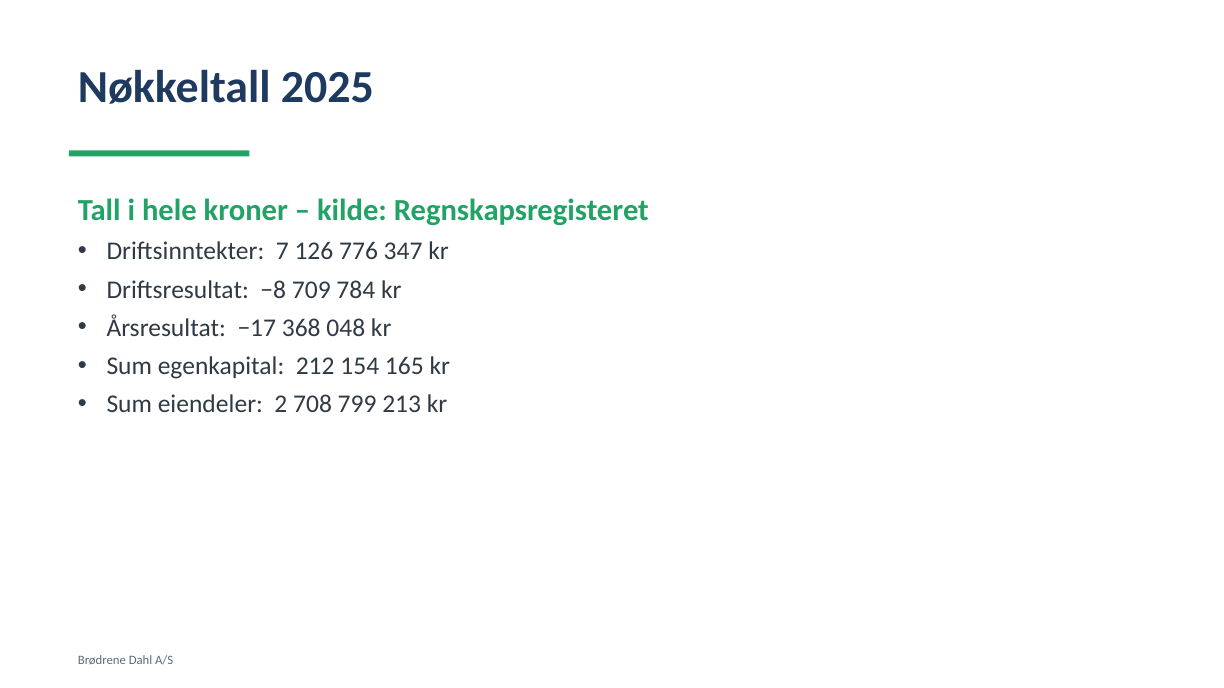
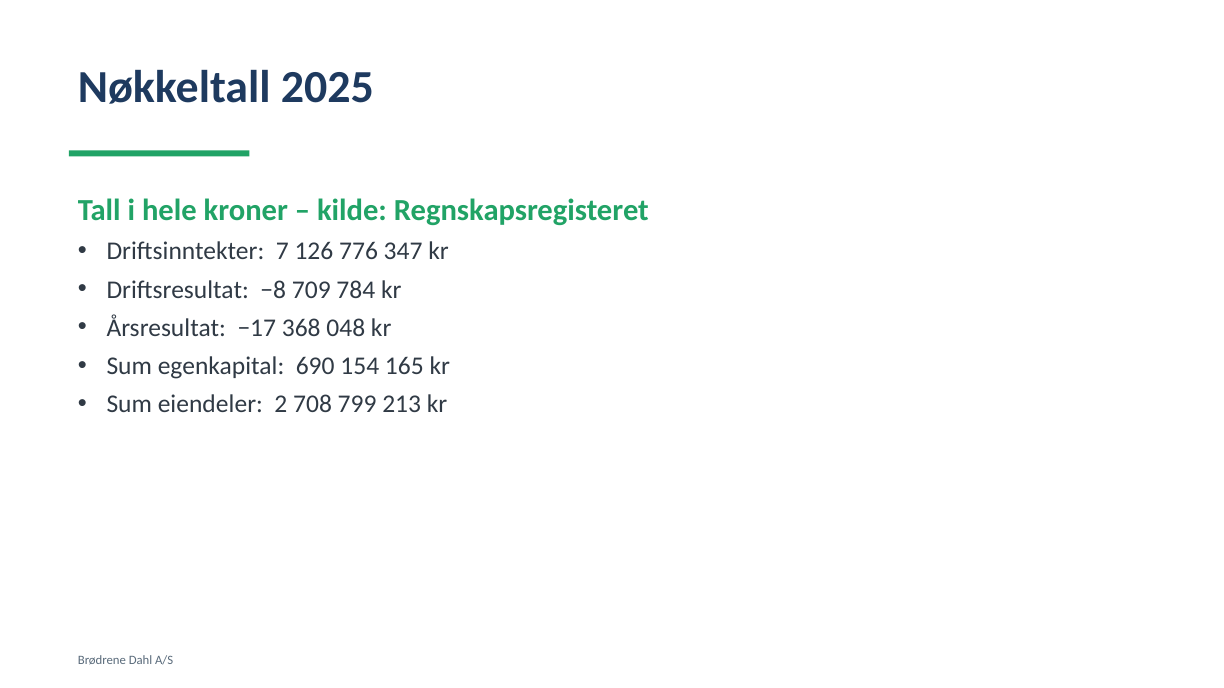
212: 212 -> 690 (315, 367)
